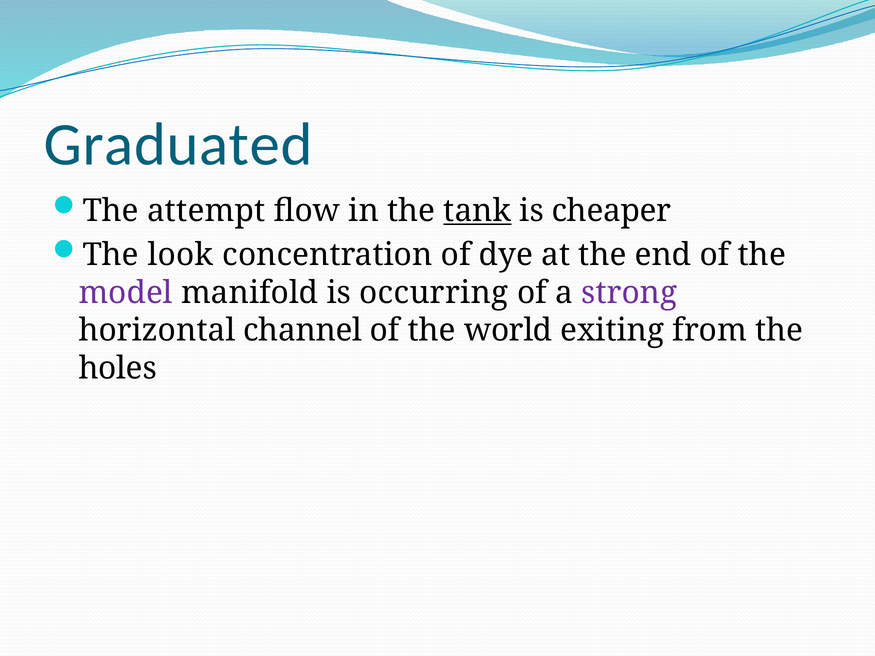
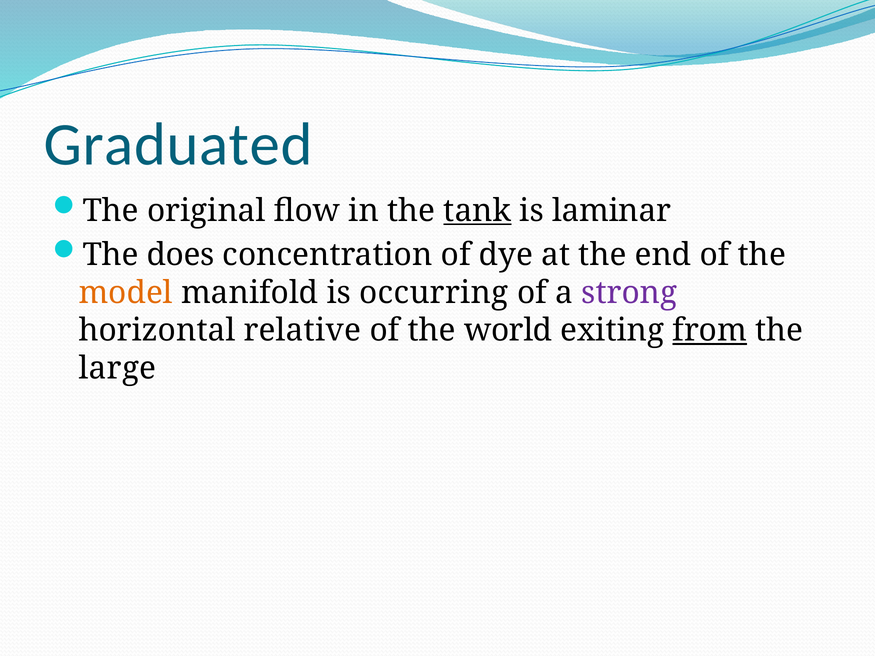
attempt: attempt -> original (206, 211)
cheaper: cheaper -> laminar (611, 211)
look: look -> does (181, 255)
model colour: purple -> orange (126, 293)
channel: channel -> relative (302, 331)
from underline: none -> present (710, 331)
holes: holes -> large (117, 369)
